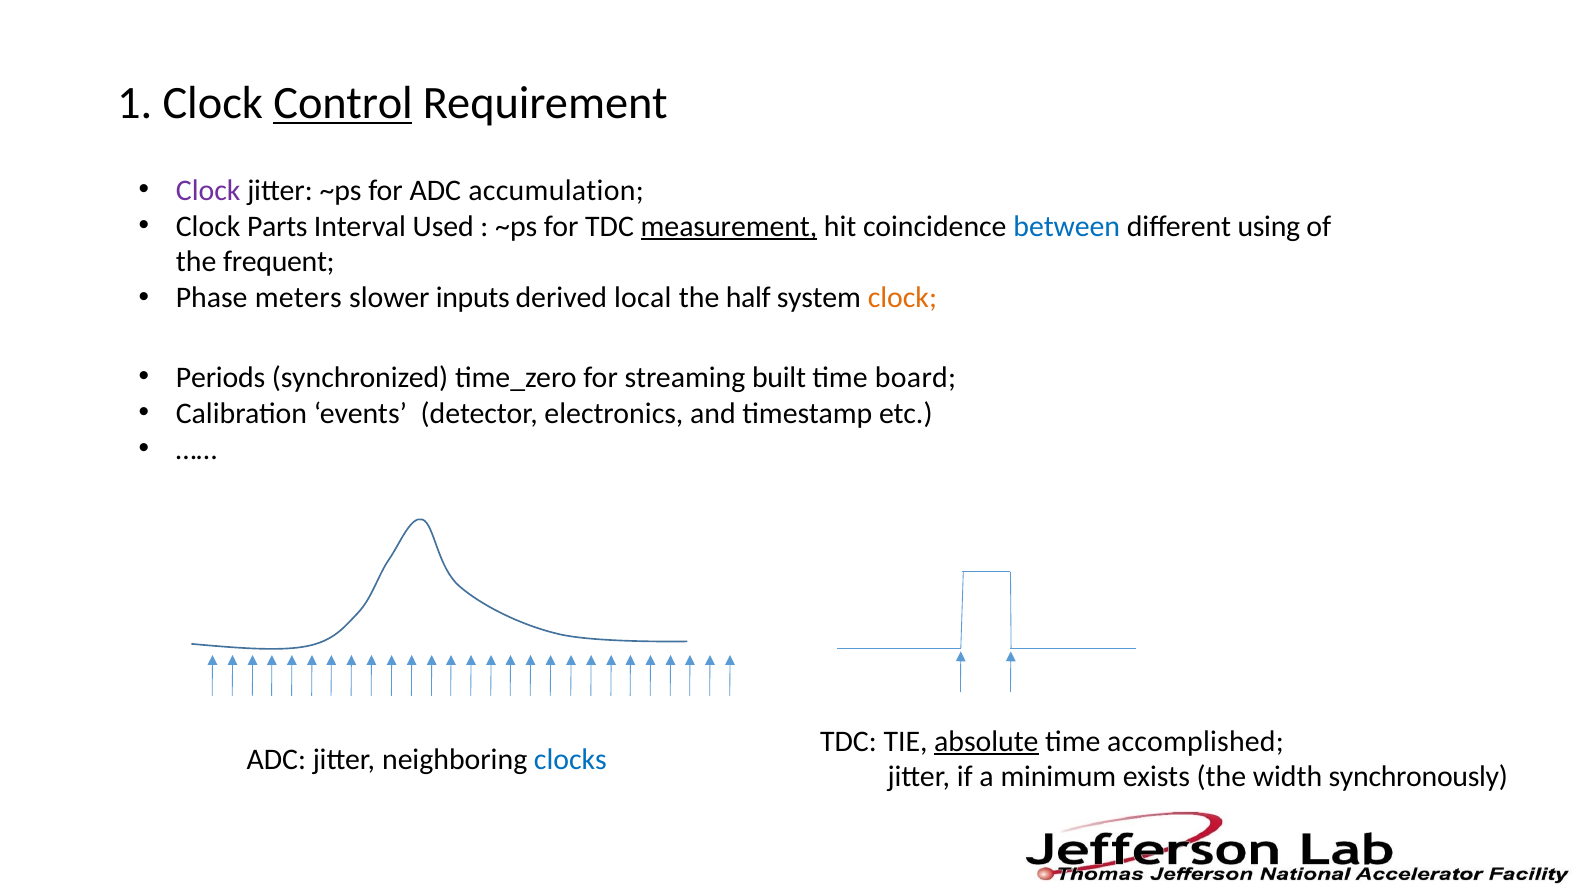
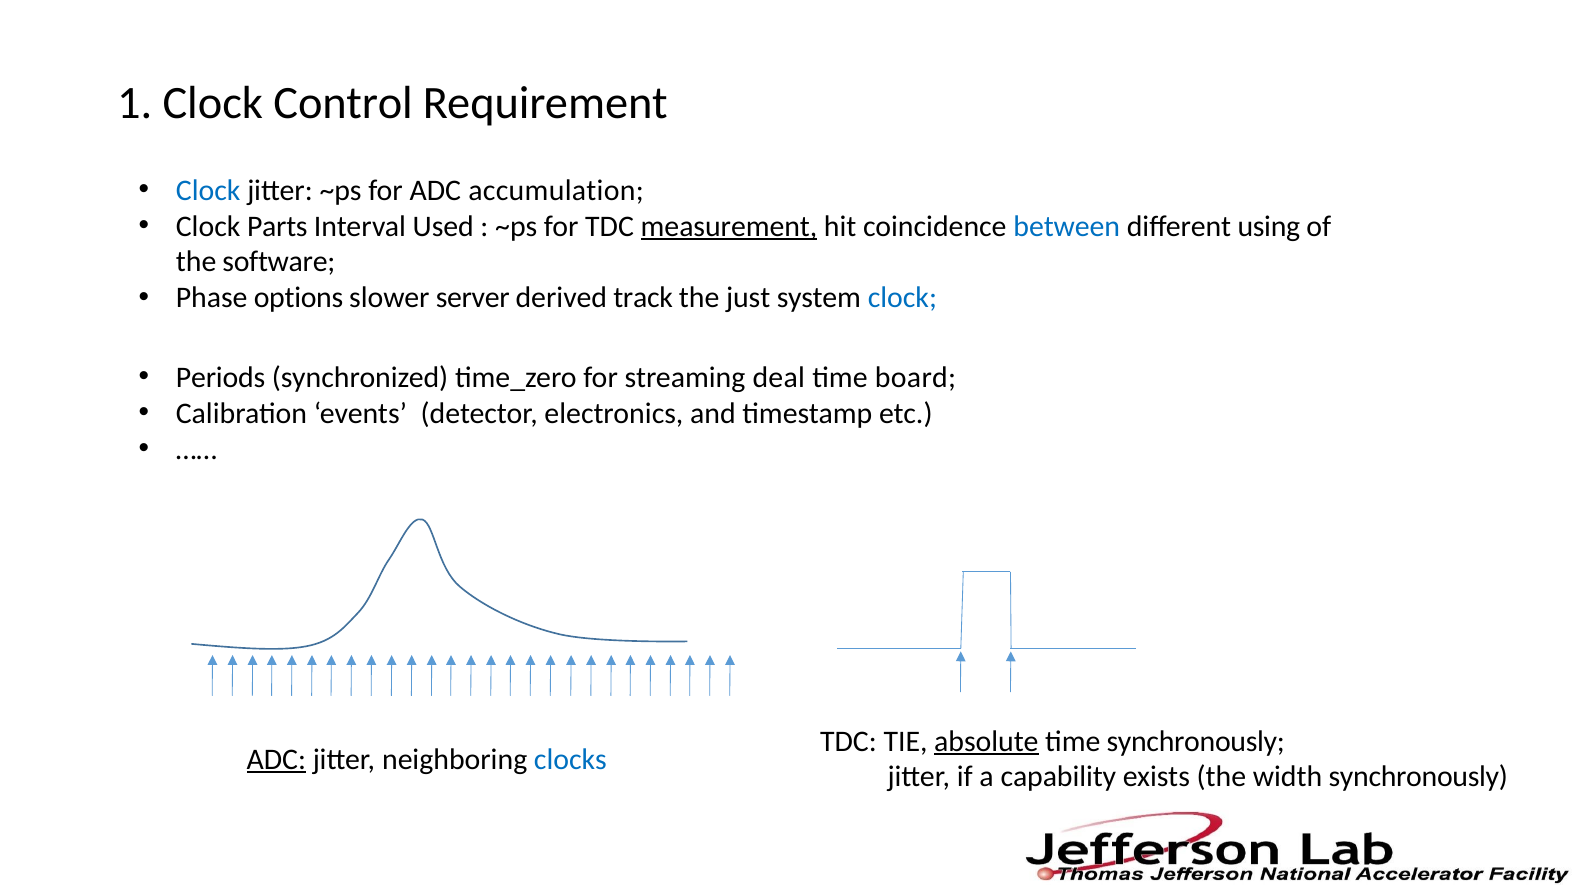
Control underline: present -> none (343, 103)
Clock colour: purple -> blue (208, 191)
frequent: frequent -> software (279, 262)
meters: meters -> options (299, 298)
inputs: inputs -> server (473, 298)
local: local -> track (643, 298)
half: half -> just (748, 298)
clock colour: orange -> blue (902, 298)
built: built -> deal (779, 378)
time accomplished: accomplished -> synchronously (1196, 741)
ADC underline: none -> present (276, 759)
minimum: minimum -> capability (1058, 777)
